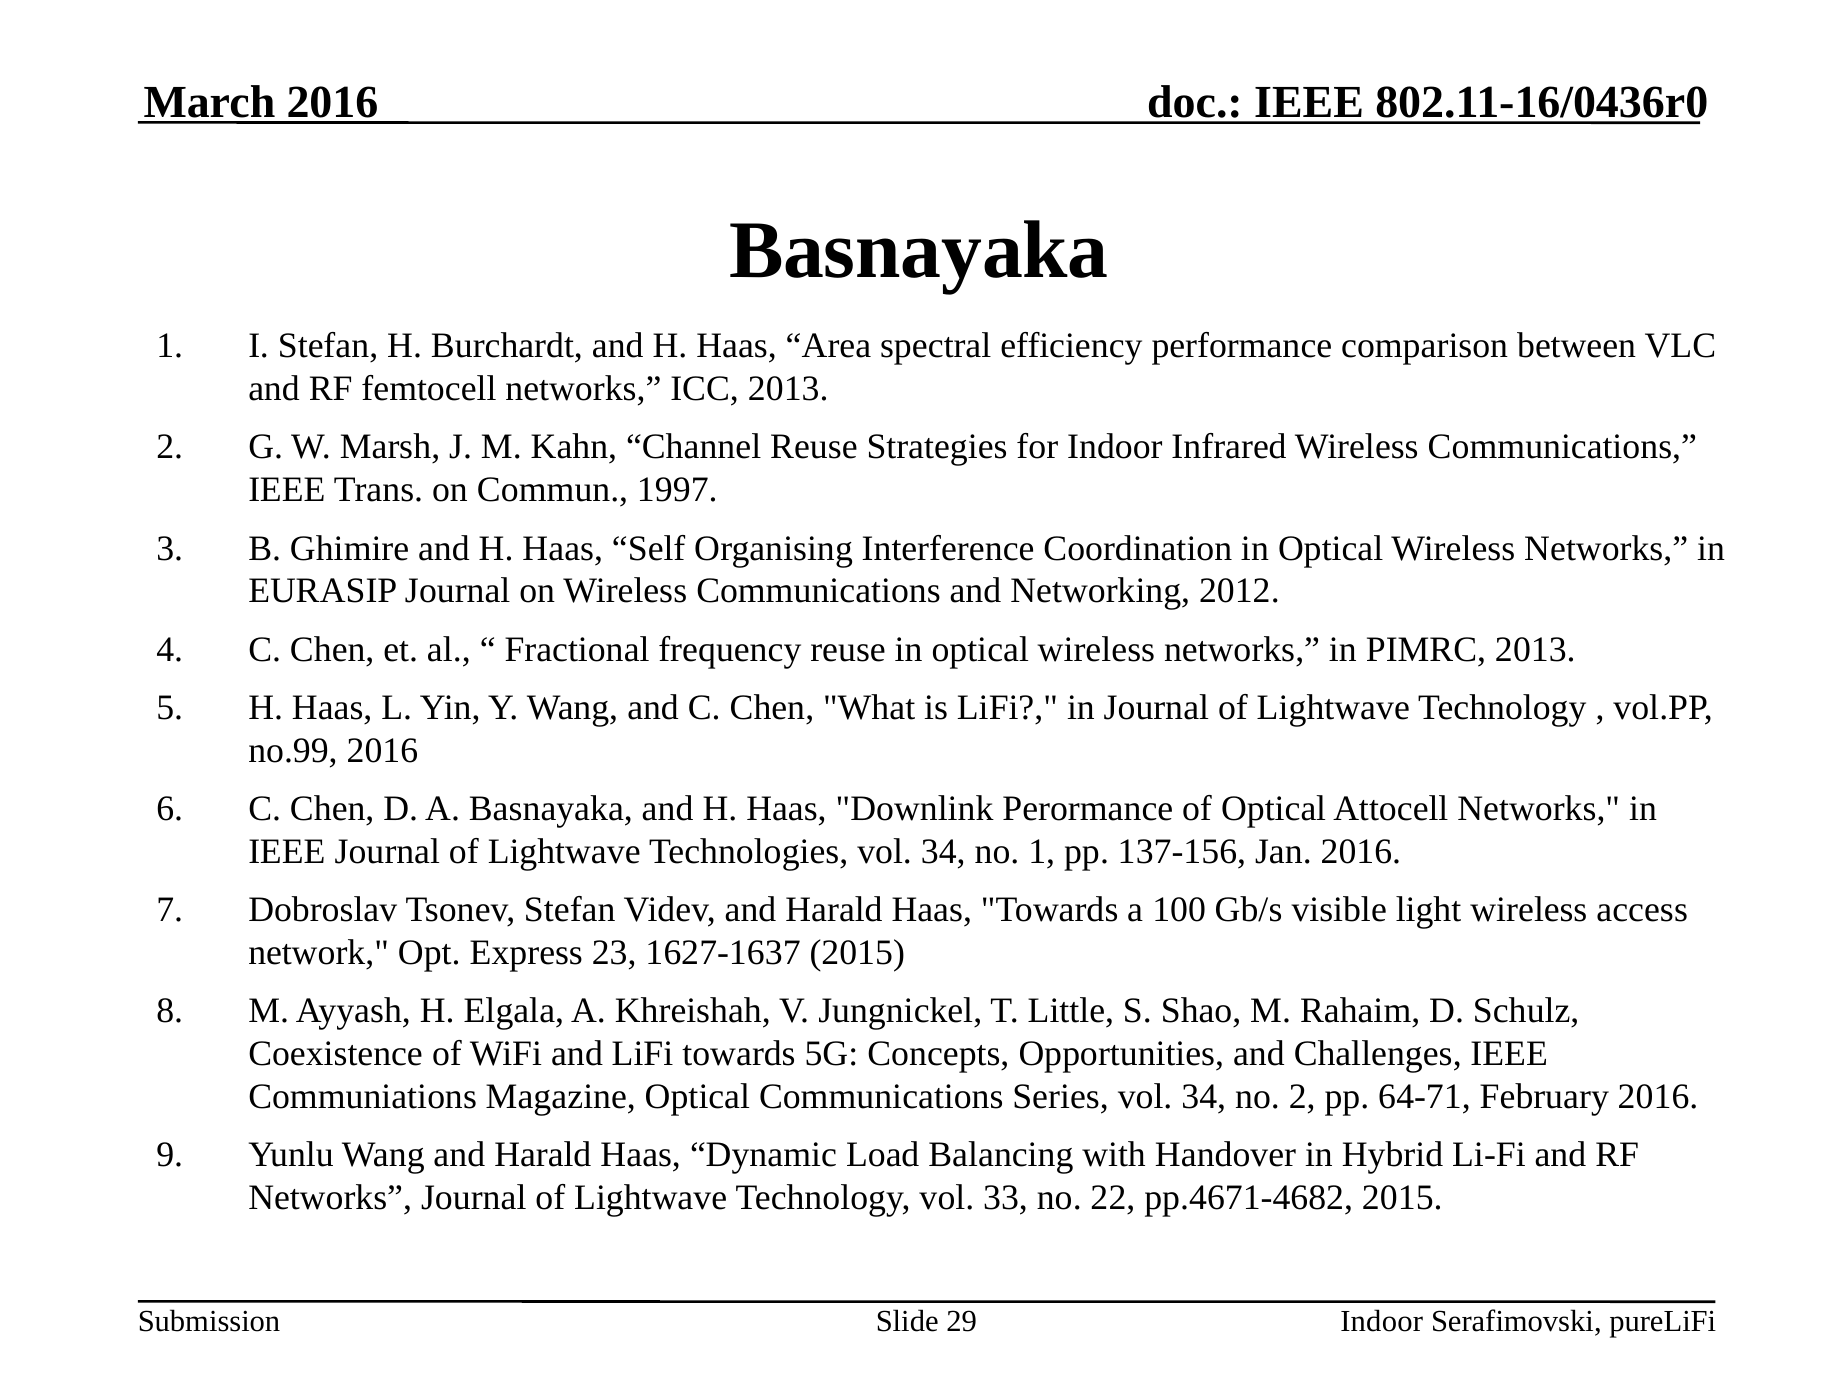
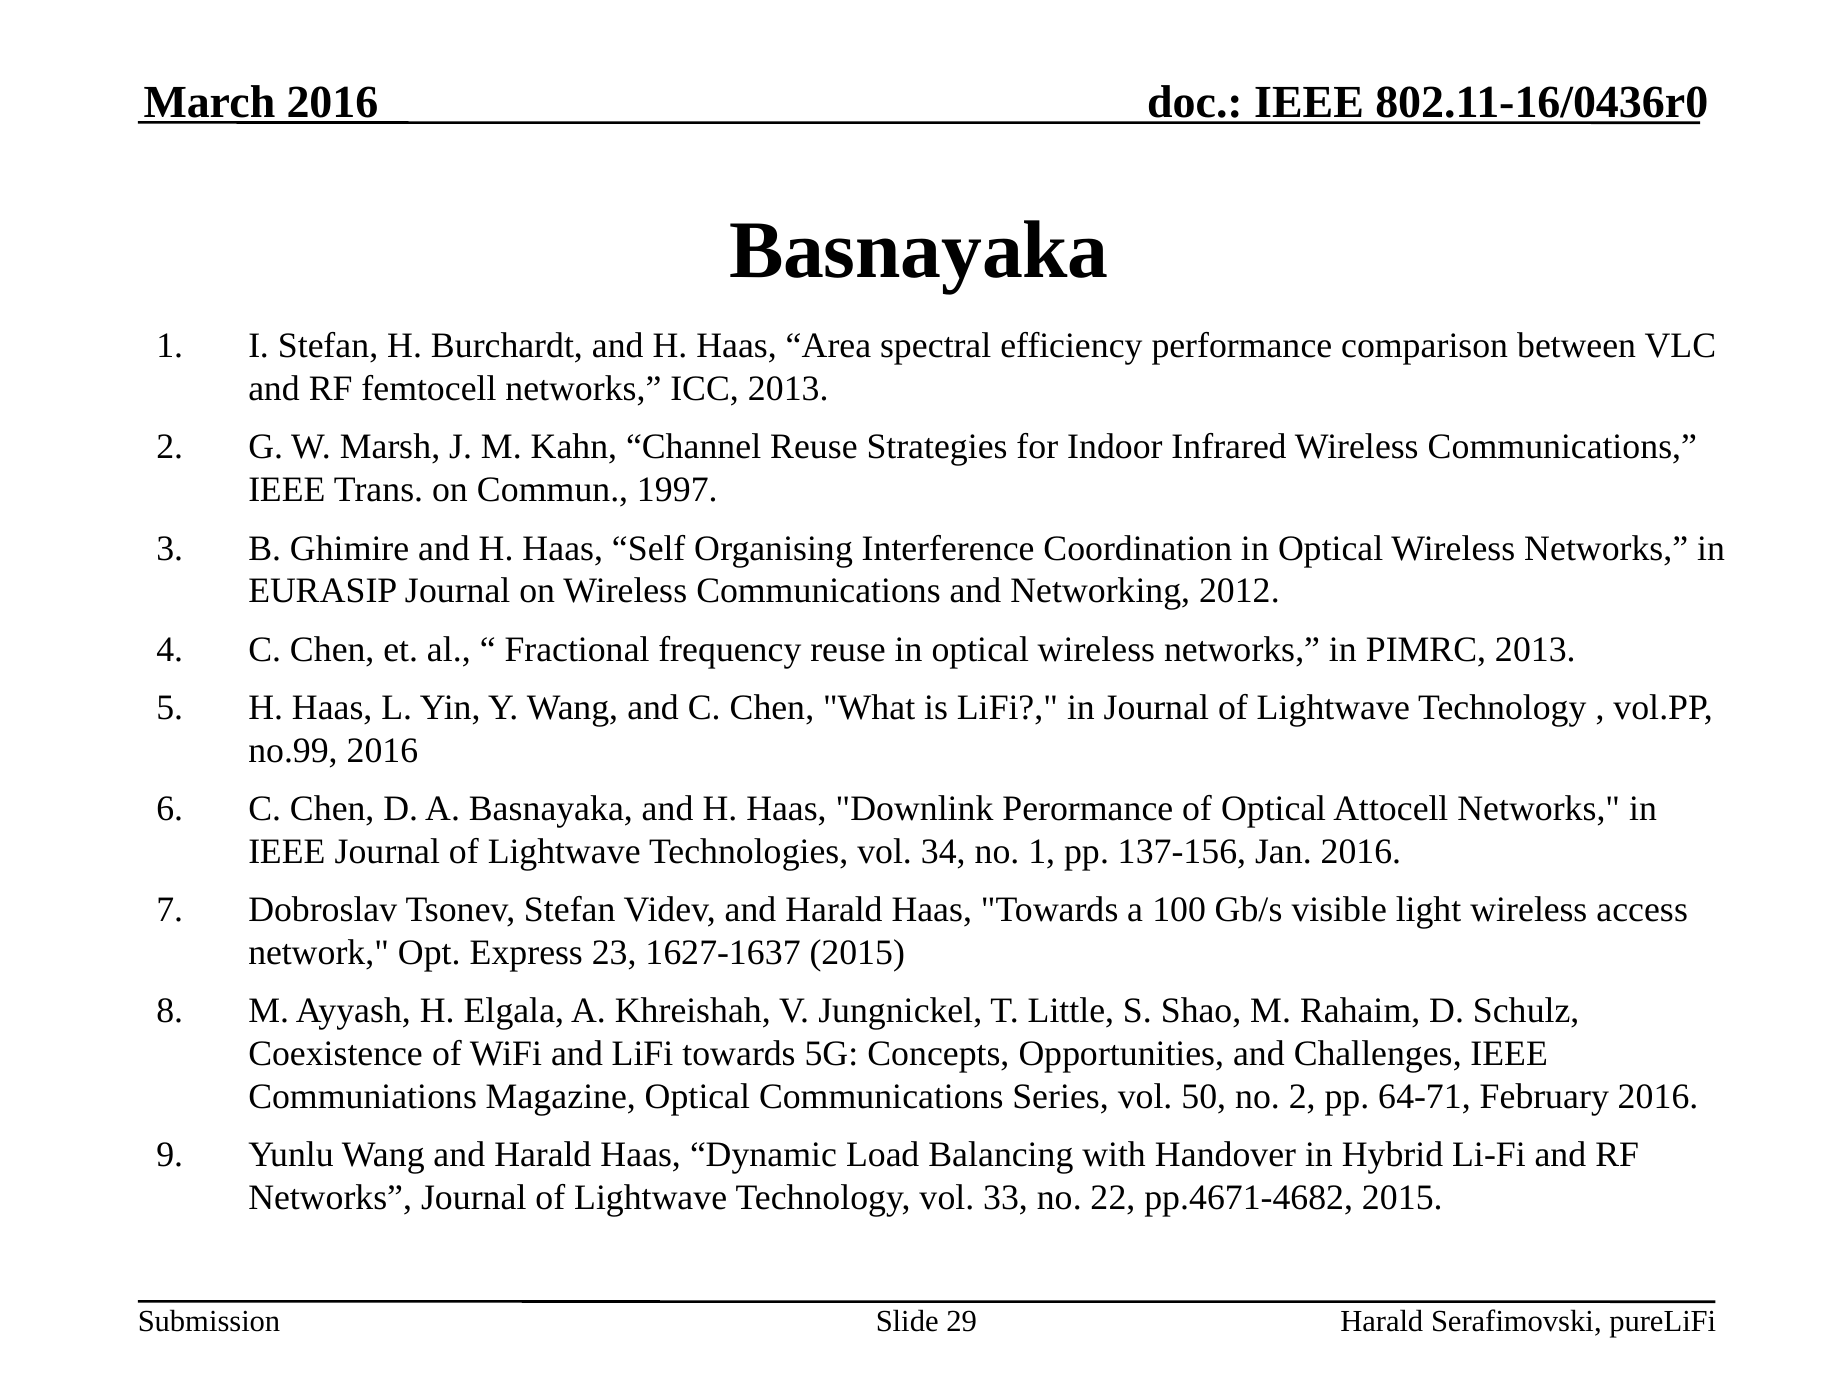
Series vol 34: 34 -> 50 (1204, 1097)
Indoor: Indoor -> Harald (1382, 1322)
